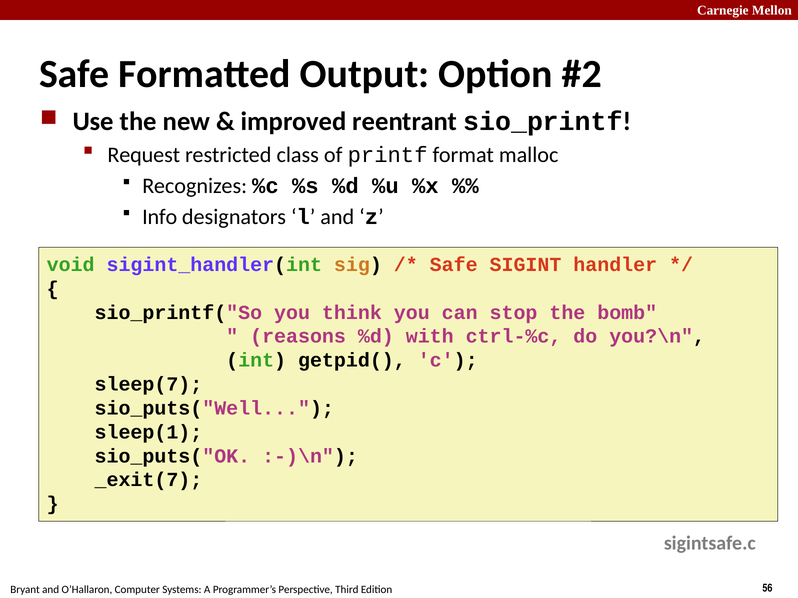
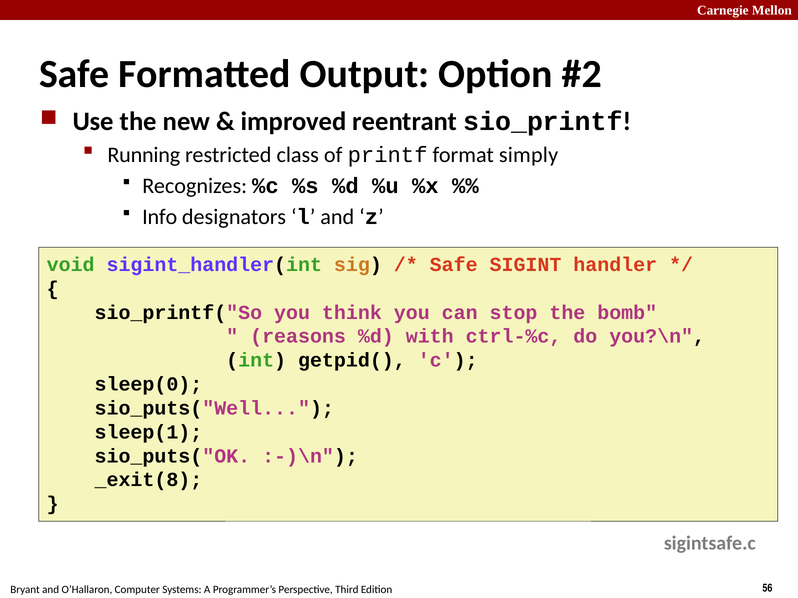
Request: Request -> Running (144, 155)
malloc: malloc -> simply (529, 155)
sleep(7: sleep(7 -> sleep(0 (148, 385)
_exit(7: _exit(7 -> _exit(8 (148, 480)
